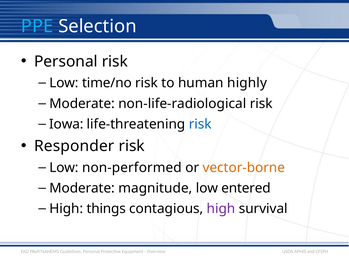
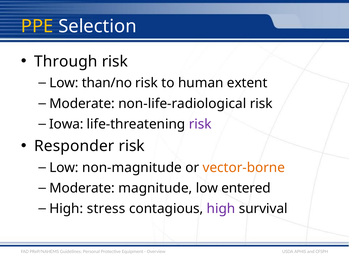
PPE colour: light blue -> yellow (37, 26)
Personal: Personal -> Through (66, 62)
time/no: time/no -> than/no (107, 83)
highly: highly -> extent (247, 83)
risk colour: blue -> purple (200, 124)
non-performed: non-performed -> non-magnitude (132, 168)
things: things -> stress (106, 209)
